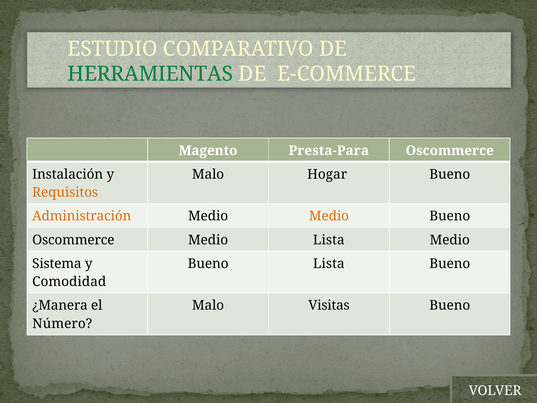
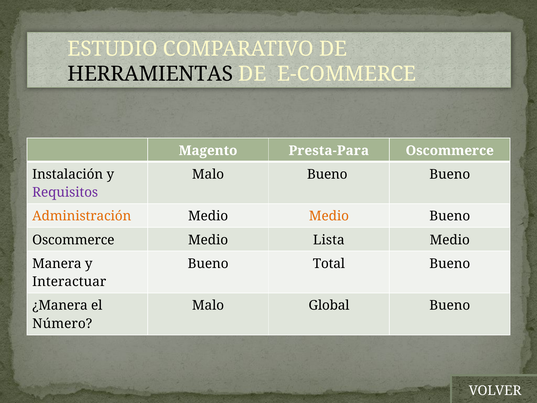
HERRAMIENTAS colour: green -> black (150, 74)
Malo Hogar: Hogar -> Bueno (327, 174)
Requisitos colour: orange -> purple (65, 192)
Sistema: Sistema -> Manera (57, 263)
Bueno Lista: Lista -> Total (329, 263)
Comodidad: Comodidad -> Interactuar (69, 282)
Visitas: Visitas -> Global (329, 305)
